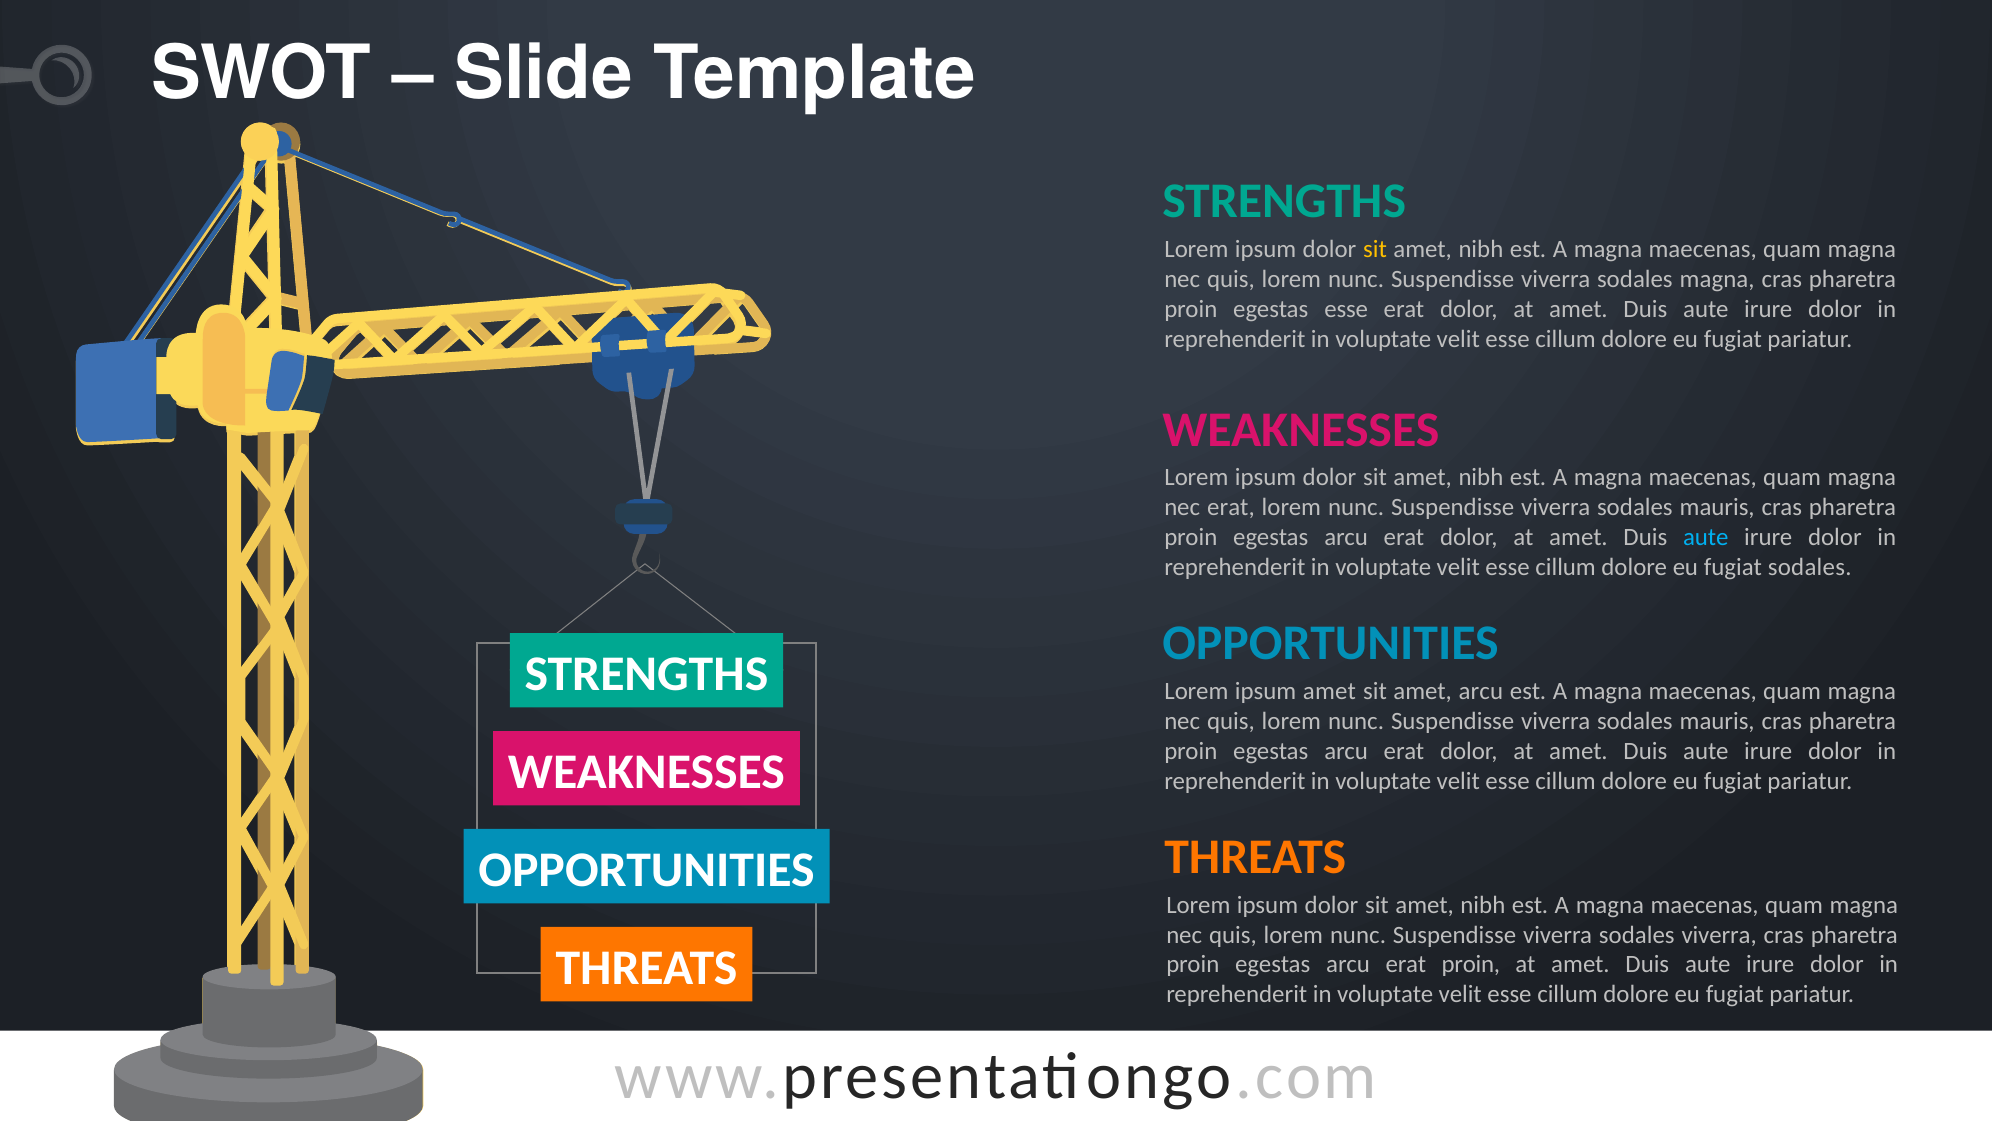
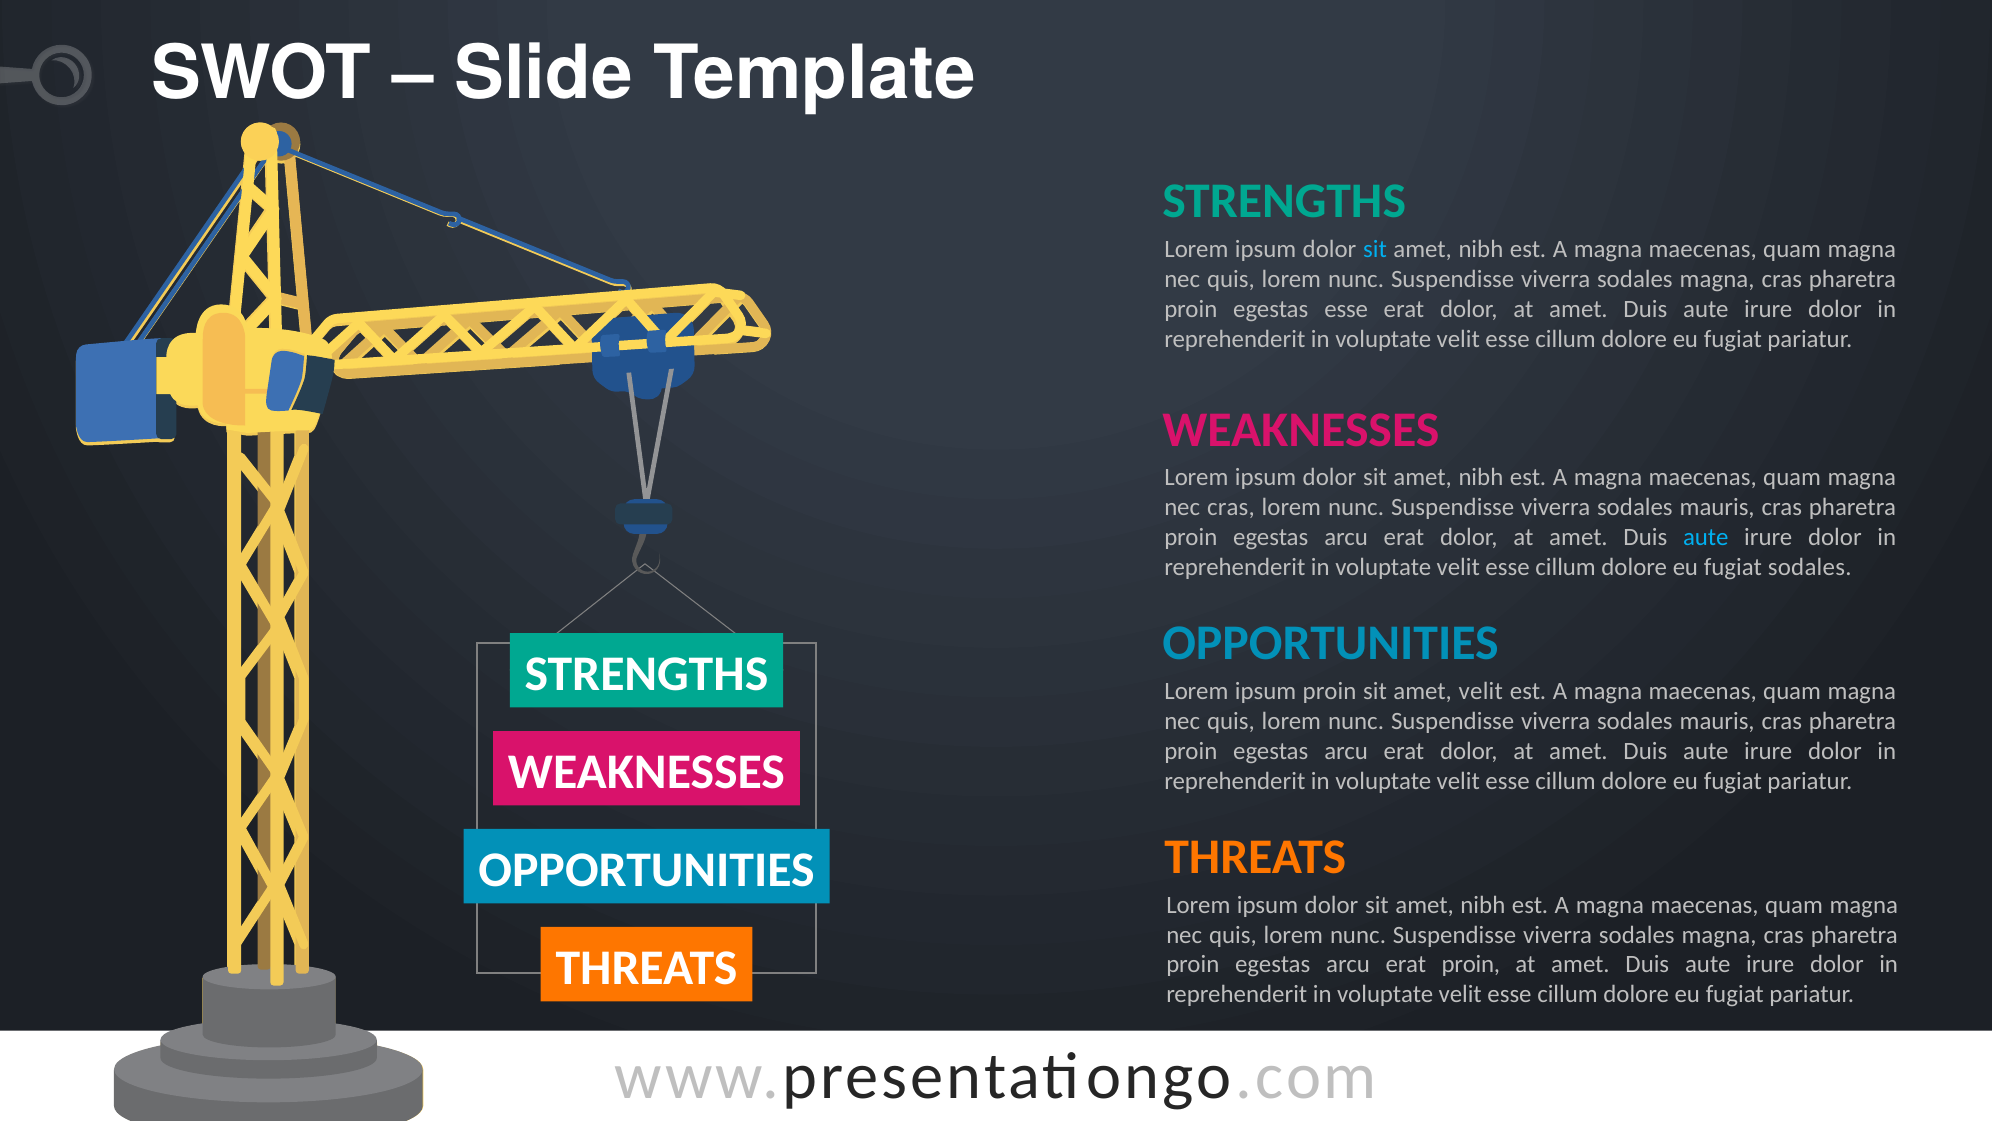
sit colour: yellow -> light blue (1375, 249)
nec erat: erat -> cras (1231, 507)
ipsum amet: amet -> proin (1330, 691)
amet arcu: arcu -> velit (1481, 691)
viverra: viverra -> magna (1719, 934)
